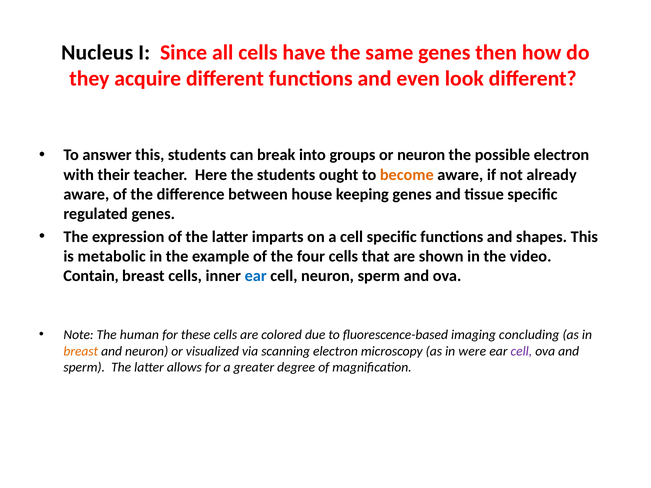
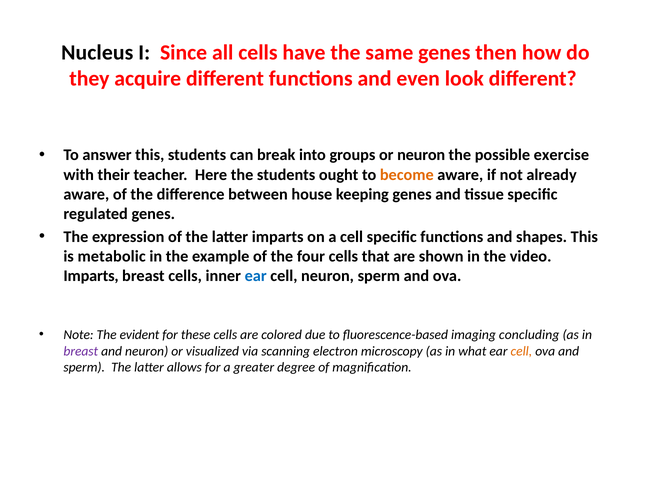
possible electron: electron -> exercise (561, 155)
Contain: Contain -> Imparts (91, 276)
human: human -> evident (140, 335)
breast colour: orange -> purple (81, 351)
were: were -> what (472, 351)
cell colour: purple -> orange (521, 351)
